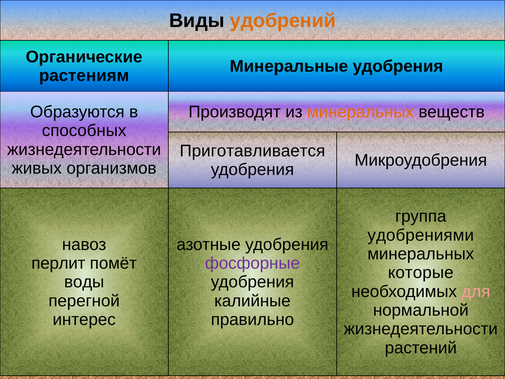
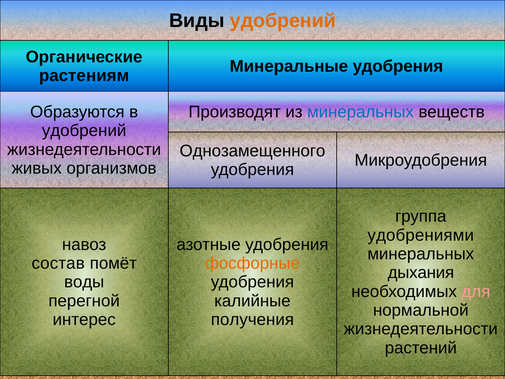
минеральных colour: orange -> blue (360, 112)
способных: способных -> удобрений (84, 131)
Приготавливается: Приготавливается -> Однозамещенного (252, 151)
перлит: перлит -> состав (58, 263)
фосфорные colour: purple -> orange (252, 263)
которые: которые -> дыхания (421, 273)
правильно: правильно -> получения (252, 319)
